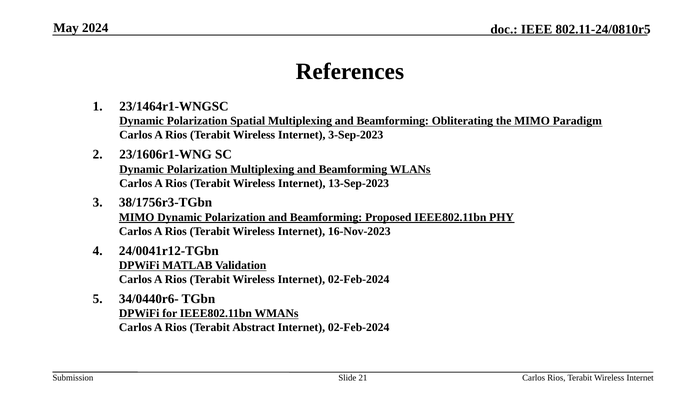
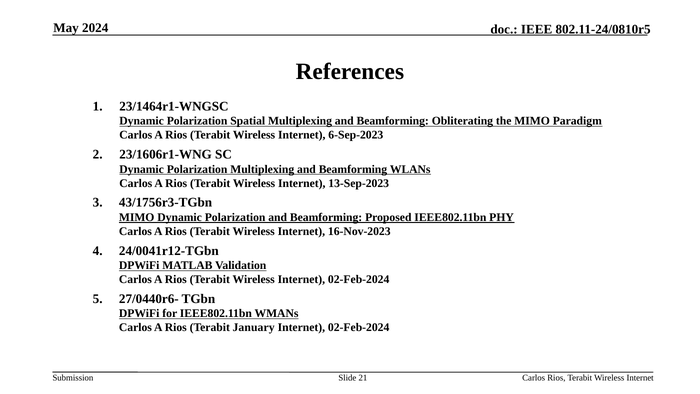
3-Sep-2023: 3-Sep-2023 -> 6-Sep-2023 (356, 135)
38/1756r3-TGbn: 38/1756r3-TGbn -> 43/1756r3-TGbn (166, 202)
34/0440r6-: 34/0440r6- -> 27/0440r6- (149, 299)
Abstract: Abstract -> January (254, 327)
